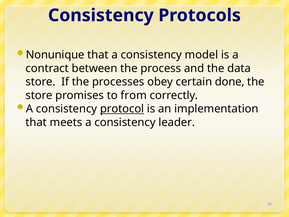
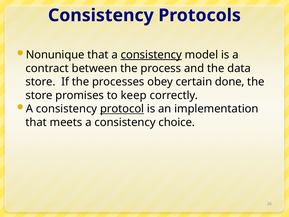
consistency underline: none -> present (151, 55)
from: from -> keep (134, 95)
leader: leader -> choice (177, 122)
